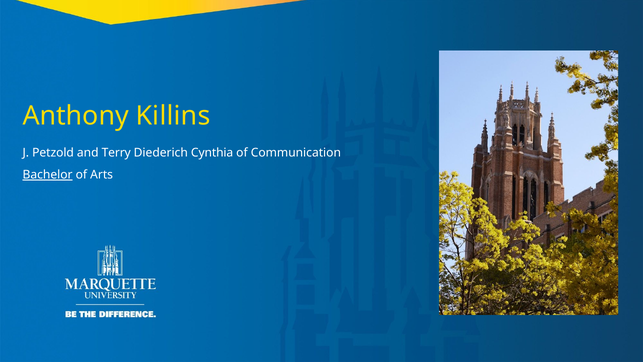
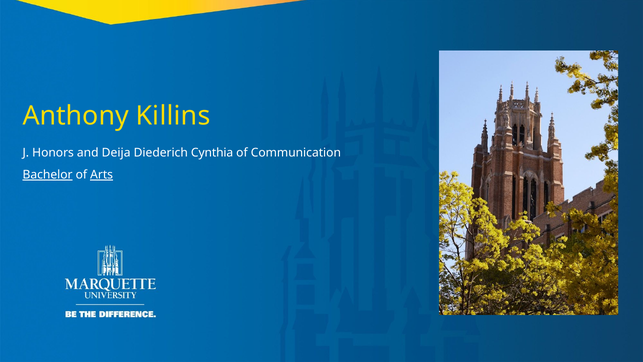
Petzold: Petzold -> Honors (53, 153)
Terry: Terry -> Deija (116, 153)
Arts underline: none -> present (102, 175)
